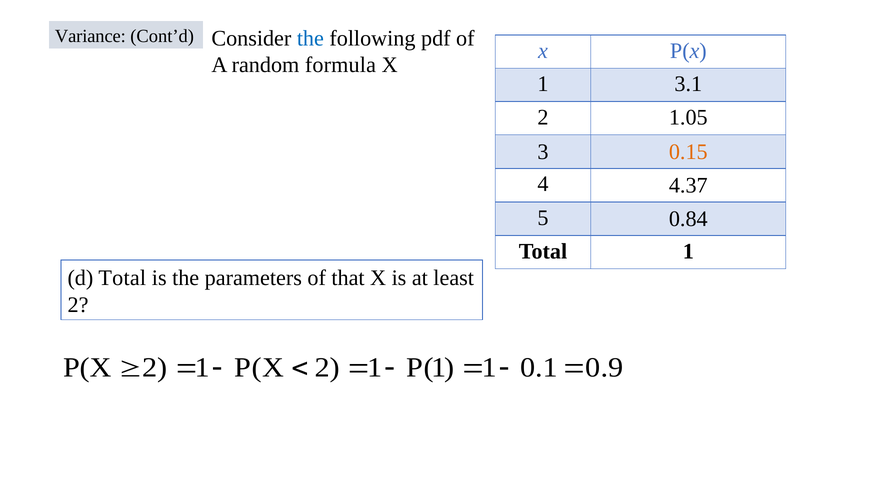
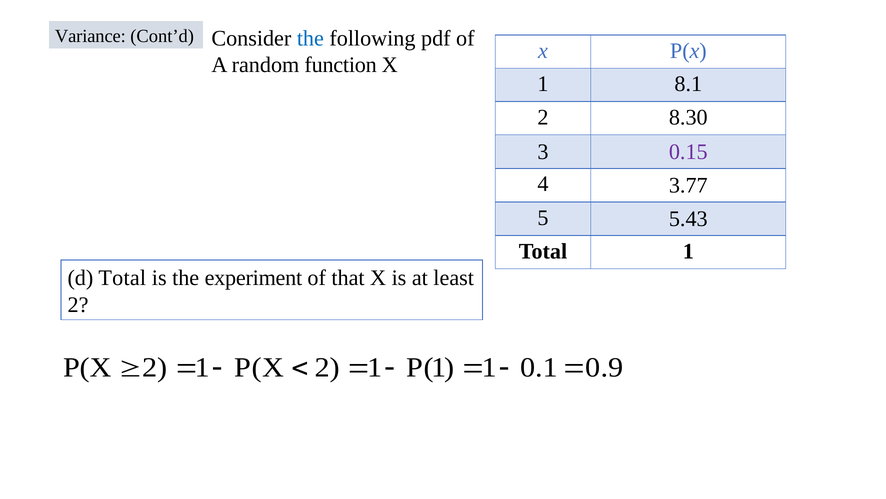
formula: formula -> function (341, 65)
3.1: 3.1 -> 8.1 (688, 84)
1.05: 1.05 -> 8.30 (688, 117)
0.15 colour: orange -> purple (688, 152)
4.37: 4.37 -> 3.77 (688, 185)
0.84: 0.84 -> 5.43 (688, 219)
parameters: parameters -> experiment (253, 278)
